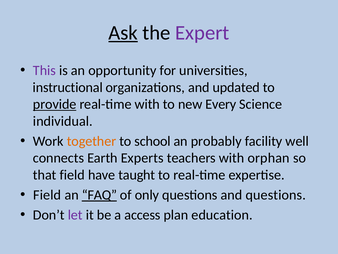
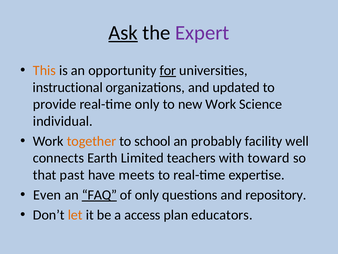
This colour: purple -> orange (44, 70)
for underline: none -> present (168, 70)
provide underline: present -> none (55, 104)
real-time with: with -> only (147, 104)
new Every: Every -> Work (221, 104)
Experts: Experts -> Limited (142, 158)
orphan: orphan -> toward (269, 158)
that field: field -> past (72, 175)
taught: taught -> meets (137, 175)
Field: Field -> Even (47, 195)
and questions: questions -> repository (276, 195)
let colour: purple -> orange (75, 214)
education: education -> educators (222, 214)
